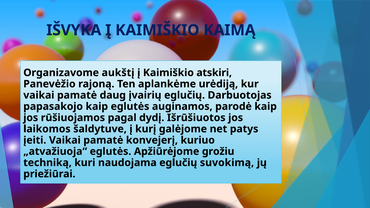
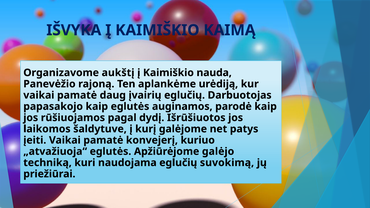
atskiri: atskiri -> nauda (214, 73)
grožiu: grožiu -> galėjo (218, 152)
